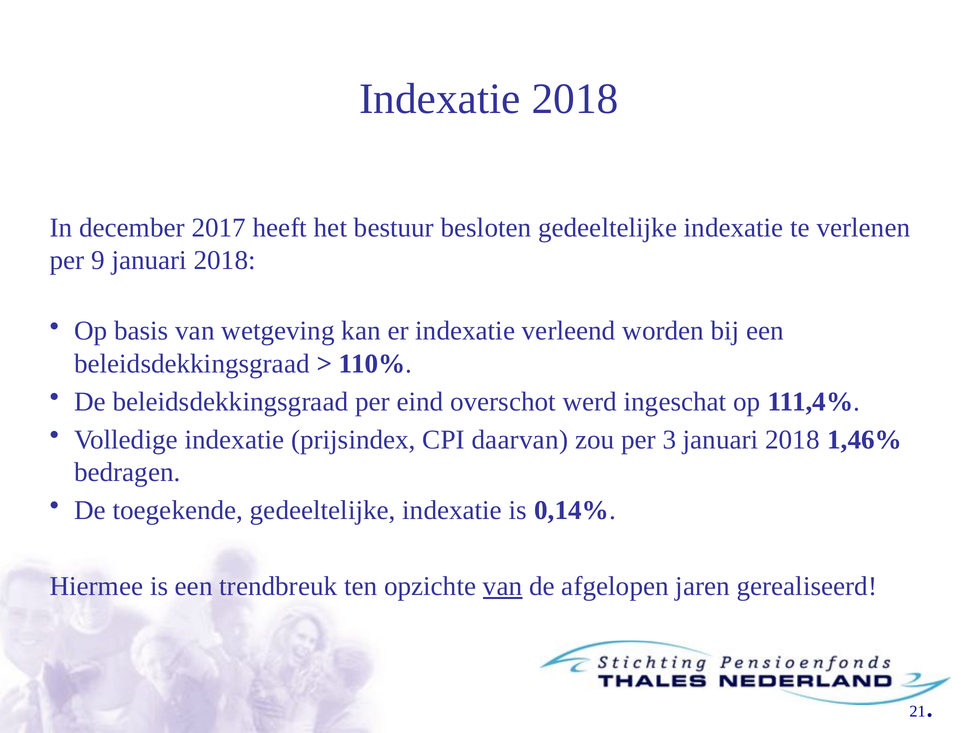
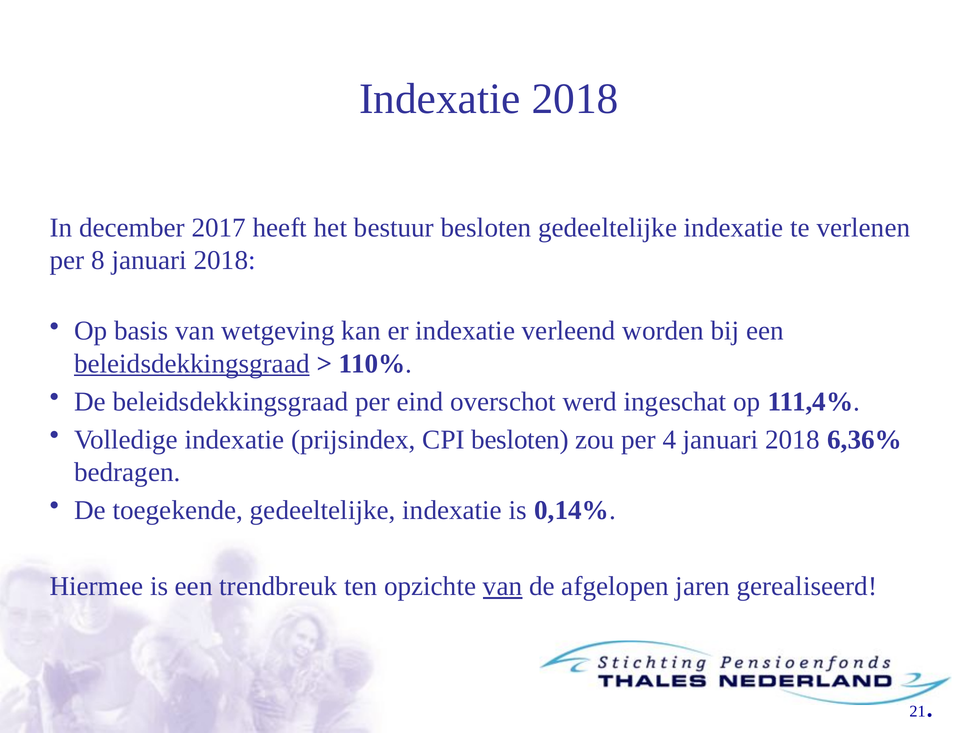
9: 9 -> 8 (98, 261)
beleidsdekkingsgraad underline: none -> present (192, 364)
CPI daarvan: daarvan -> besloten (520, 440)
3: 3 -> 4 (669, 440)
1,46%: 1,46% -> 6,36% (865, 440)
